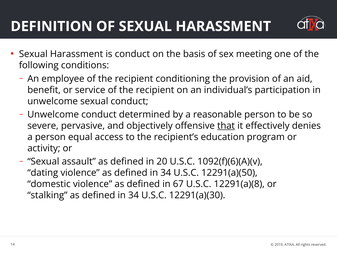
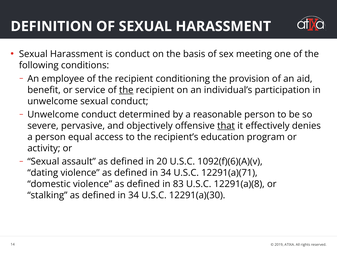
the underline: none -> present (126, 90)
12291(a)(50: 12291(a)(50 -> 12291(a)(71 (229, 173)
67: 67 -> 83 (178, 184)
